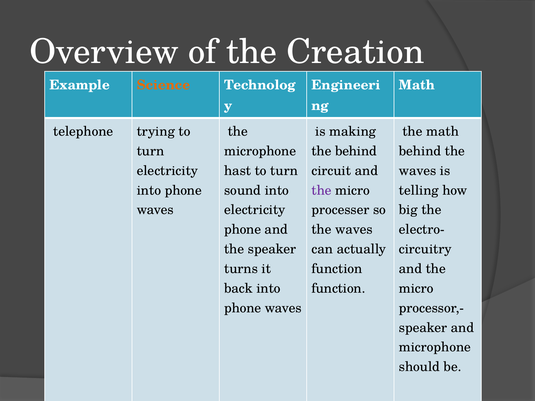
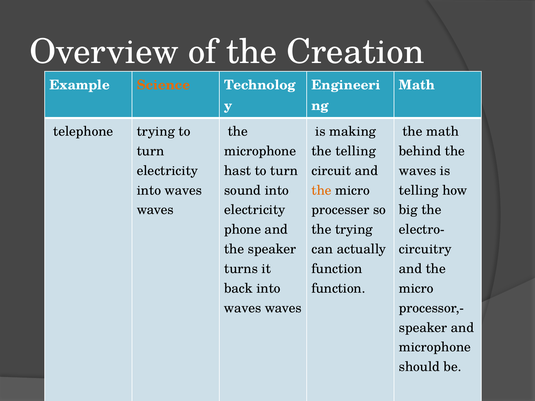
the behind: behind -> telling (356, 151)
phone: phone -> waves (183, 190)
the colour: purple -> orange (322, 190)
waves: waves -> trying (354, 230)
phone: phone -> waves (243, 308)
